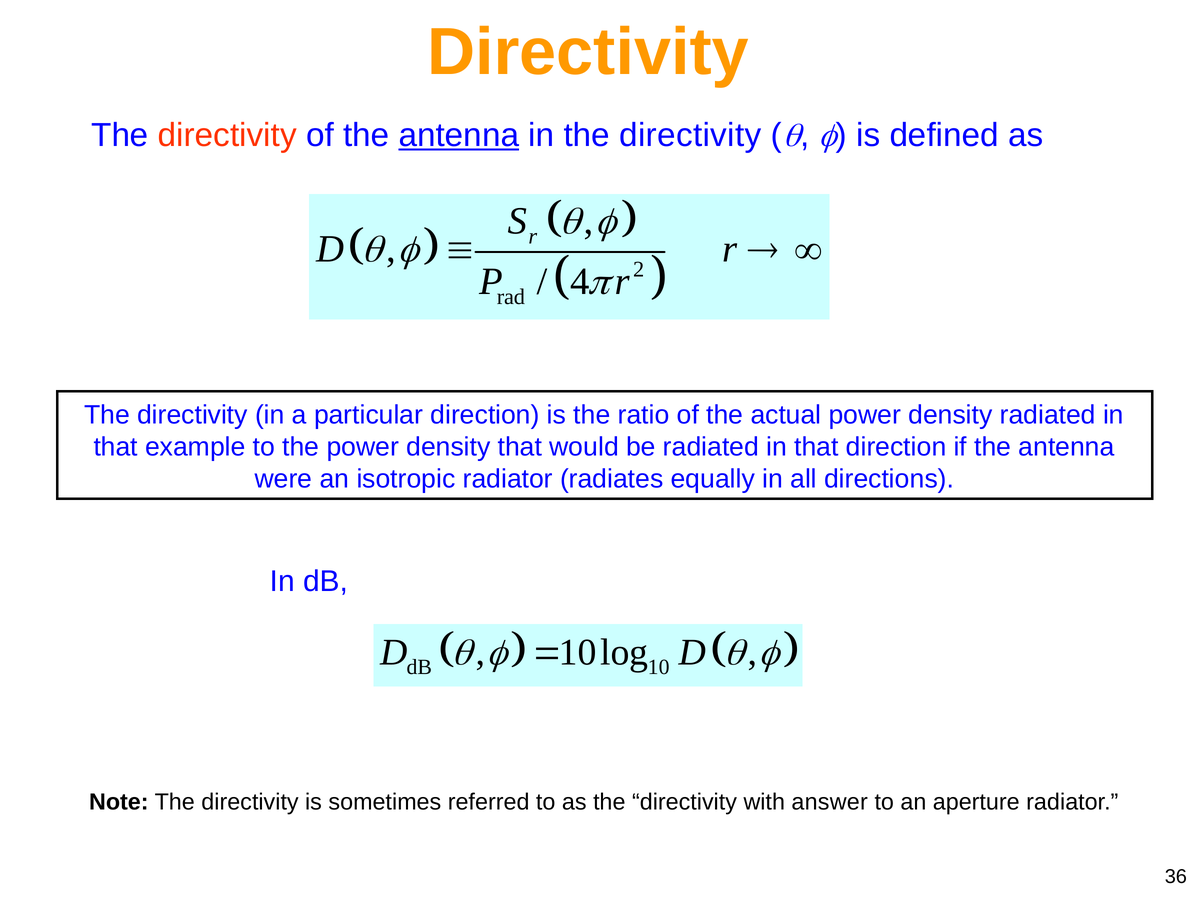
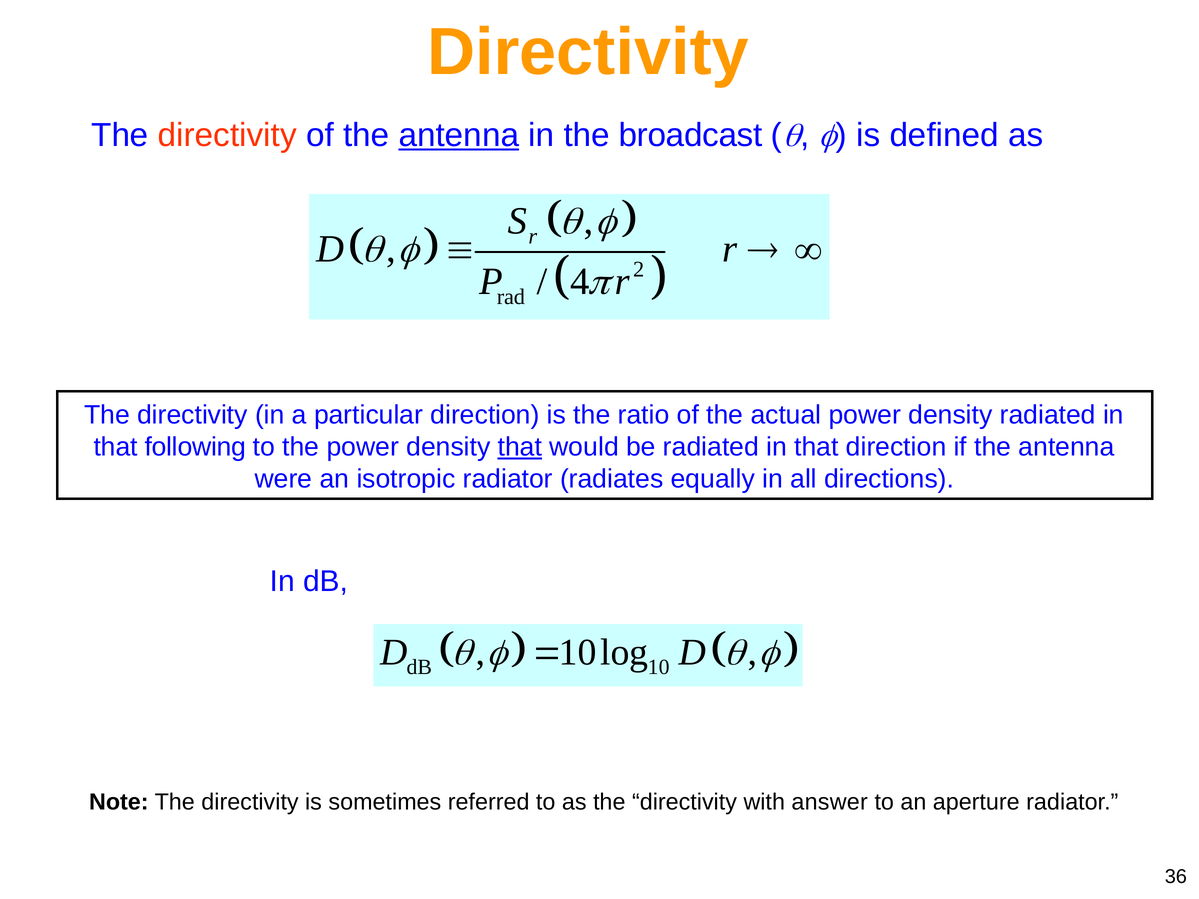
in the directivity: directivity -> broadcast (691, 135)
example: example -> following (195, 447)
that underline: none -> present (520, 447)
